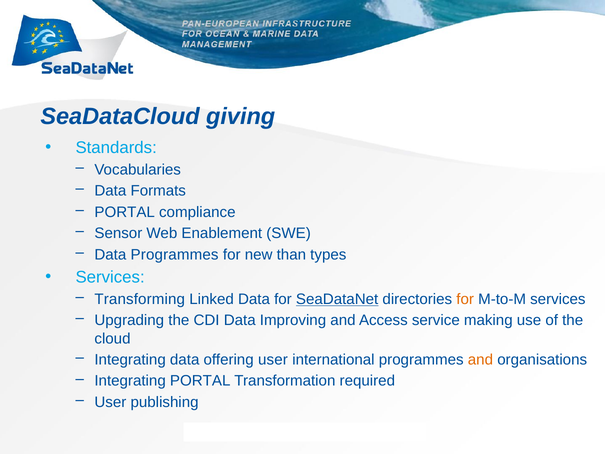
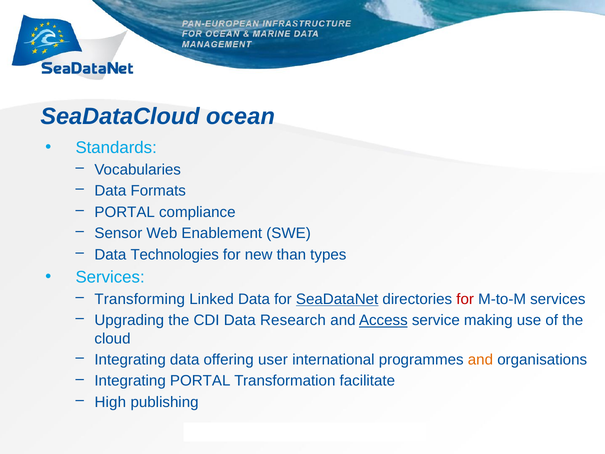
giving: giving -> ocean (241, 116)
Data Programmes: Programmes -> Technologies (175, 254)
for colour: orange -> red (465, 299)
Improving: Improving -> Research (293, 320)
Access underline: none -> present (383, 320)
required: required -> facilitate (367, 381)
User: User -> High (110, 402)
